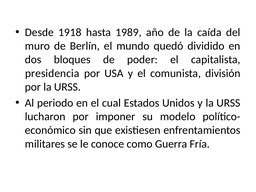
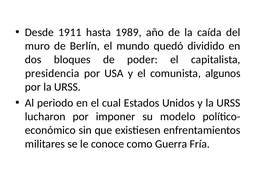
1918: 1918 -> 1911 (70, 32)
división: división -> algunos (223, 73)
